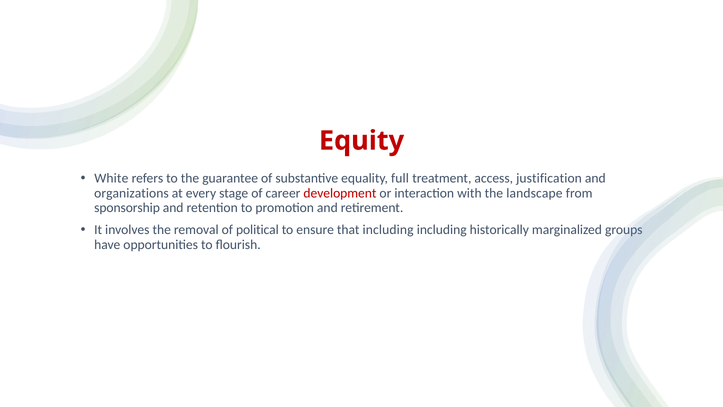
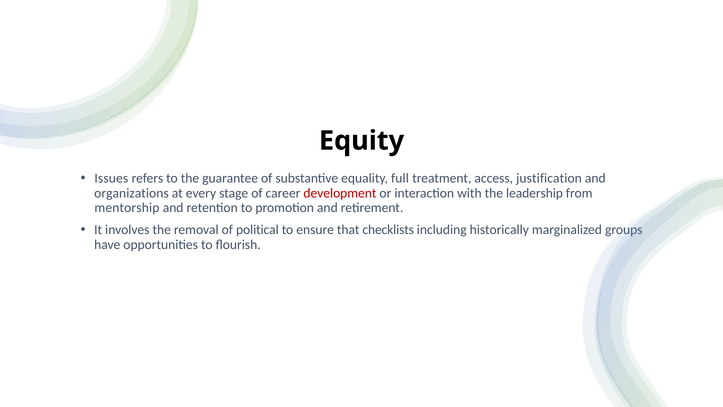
Equity colour: red -> black (361, 141)
White: White -> Issues (111, 178)
landscape: landscape -> leadership (535, 193)
sponsorship: sponsorship -> mentorship (127, 208)
that including: including -> checklists (388, 230)
